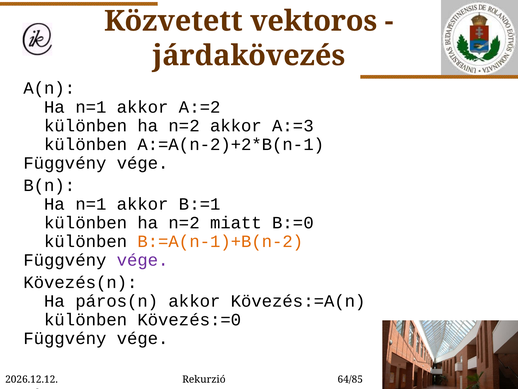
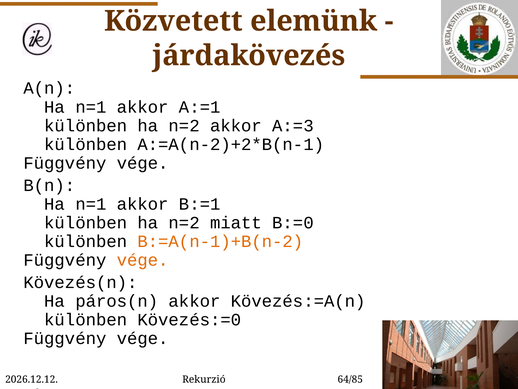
vektoros: vektoros -> elemünk (314, 21)
A:=2: A:=2 -> A:=1 (200, 107)
vége colour: purple -> orange (143, 260)
